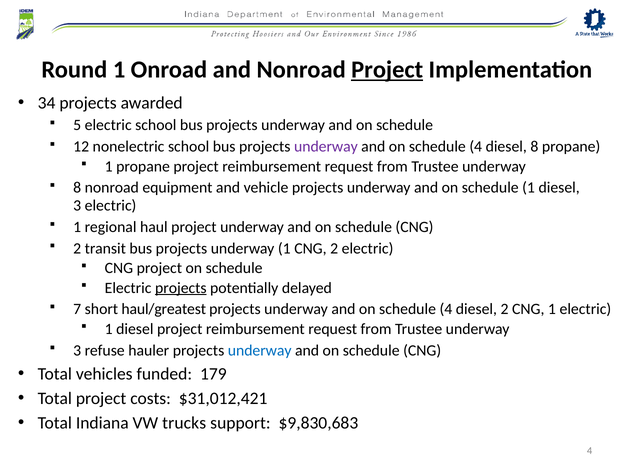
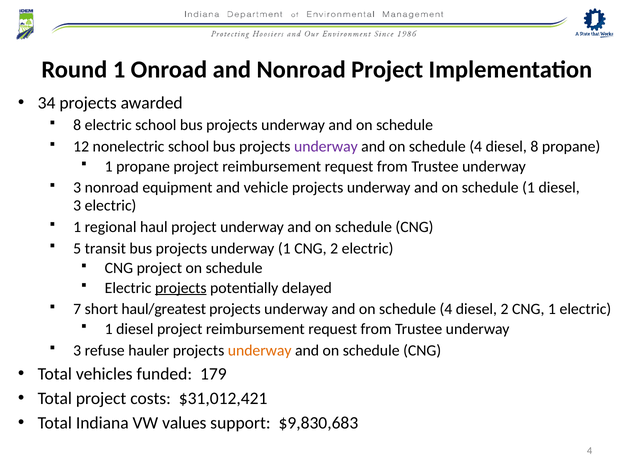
Project underline: present -> none (387, 70)
5: 5 -> 8 (77, 125)
8: 8 -> 3 (77, 188)
2: 2 -> 5 (77, 249)
underway colour: blue -> orange (260, 351)
trucks: trucks -> values (184, 423)
